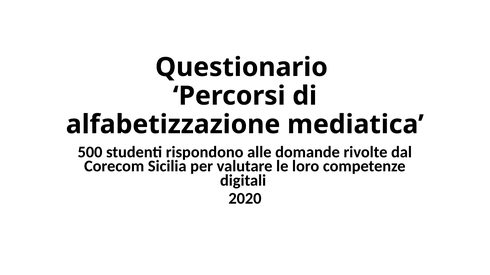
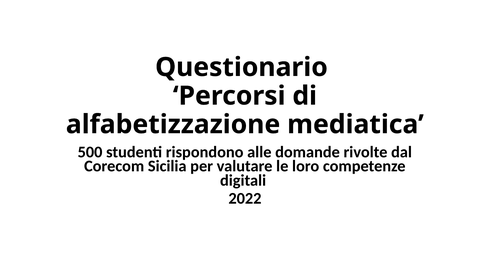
2020: 2020 -> 2022 (245, 199)
